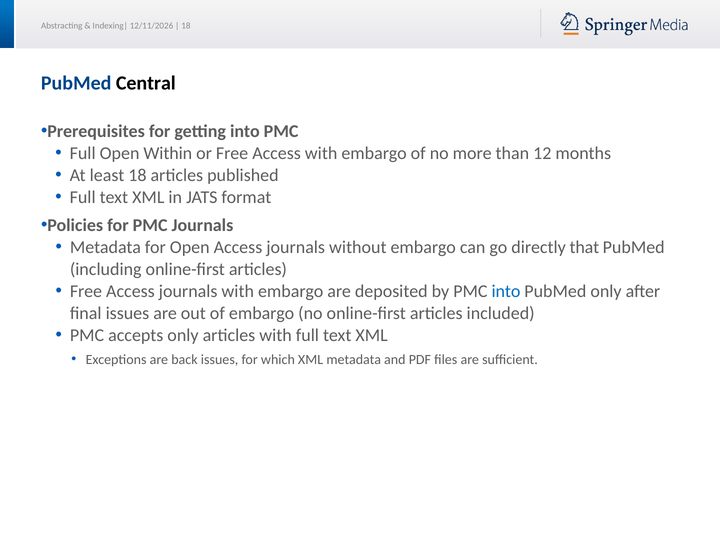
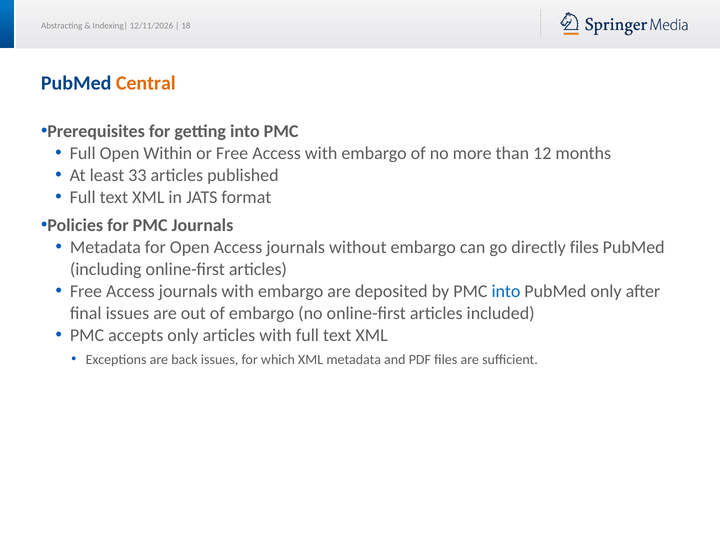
Central colour: black -> orange (146, 83)
least 18: 18 -> 33 (137, 176)
directly that: that -> files (584, 248)
